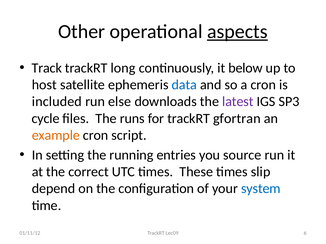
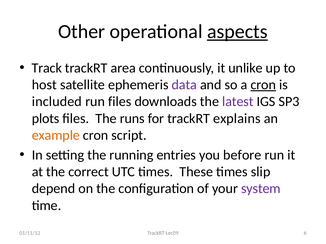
long: long -> area (123, 68)
below: below -> unlike (245, 68)
data colour: blue -> purple (184, 85)
cron underline: none -> present (263, 85)
run else: else -> files (120, 102)
cycle: cycle -> plots (46, 119)
gfortran: gfortran -> explains (237, 119)
source: source -> before (242, 155)
system colour: blue -> purple (261, 189)
